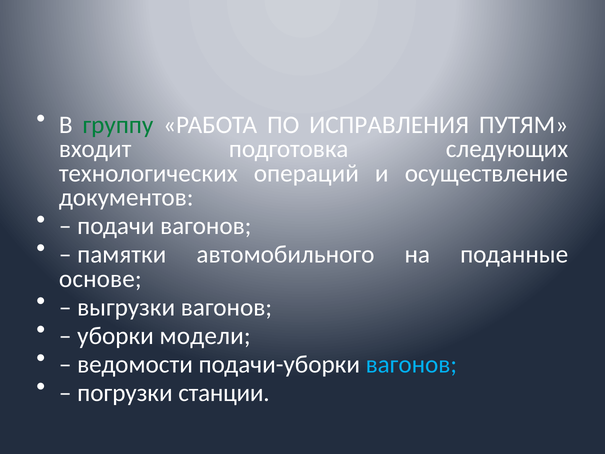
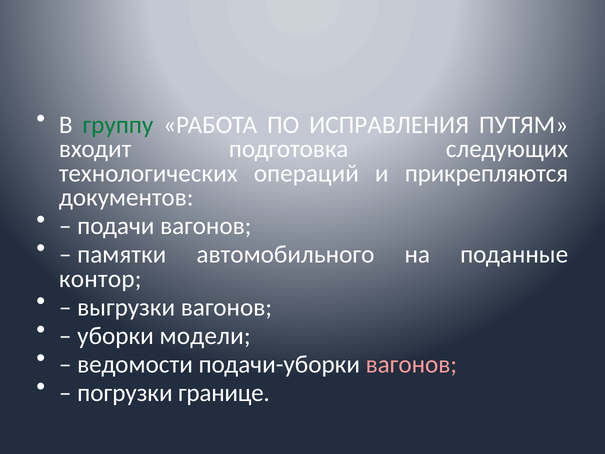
осуществление: осуществление -> прикрепляются (486, 173)
основе: основе -> контор (100, 279)
вагонов colour: light blue -> pink (411, 364)
станции: станции -> границе (224, 393)
